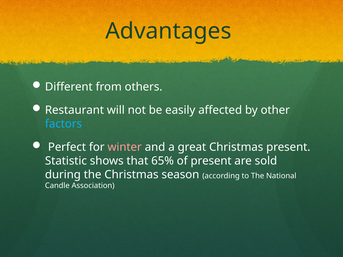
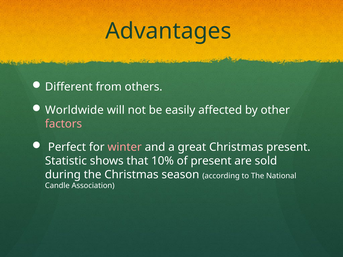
Restaurant: Restaurant -> Worldwide (74, 110)
factors colour: light blue -> pink (64, 124)
65%: 65% -> 10% (163, 161)
